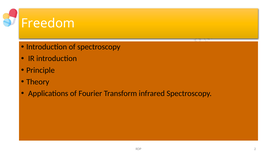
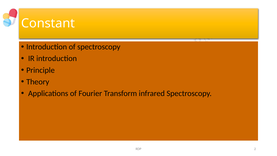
Freedom: Freedom -> Constant (48, 23)
